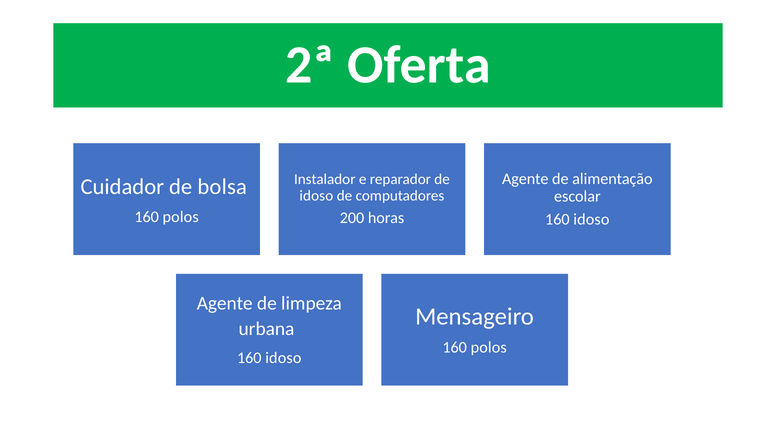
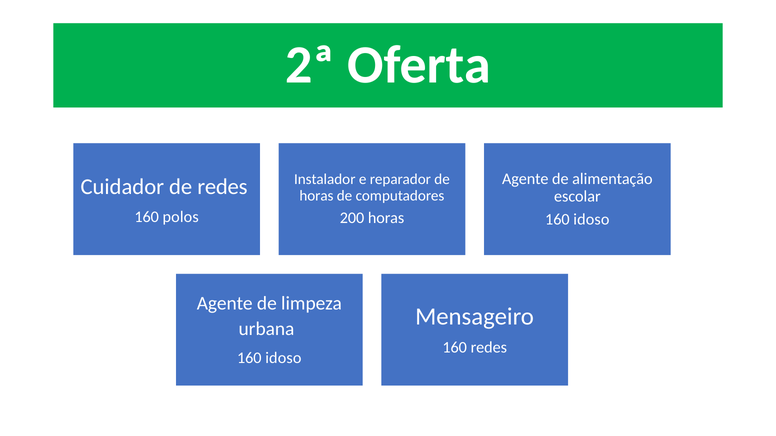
de bolsa: bolsa -> redes (222, 187)
idoso: idoso -> horas (316, 196)
polos: polos -> redes (489, 348)
